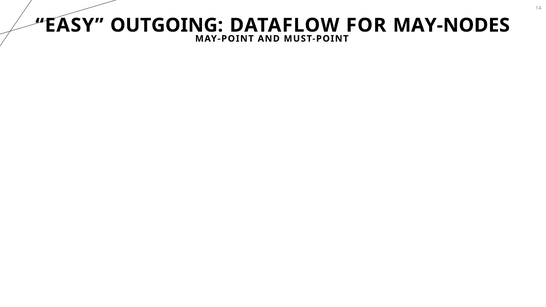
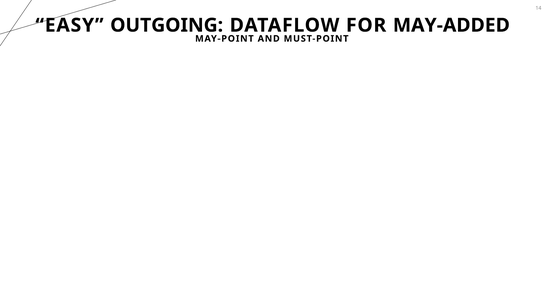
MAY-NODES: MAY-NODES -> MAY-ADDED (451, 25)
